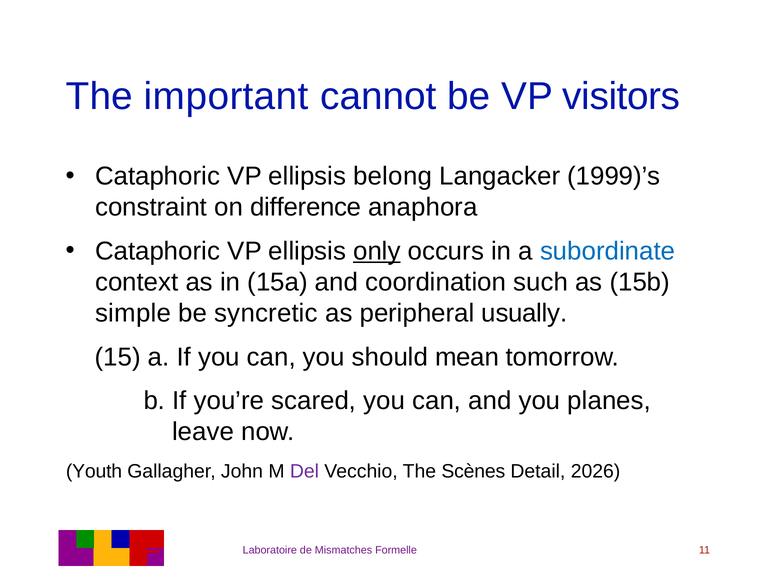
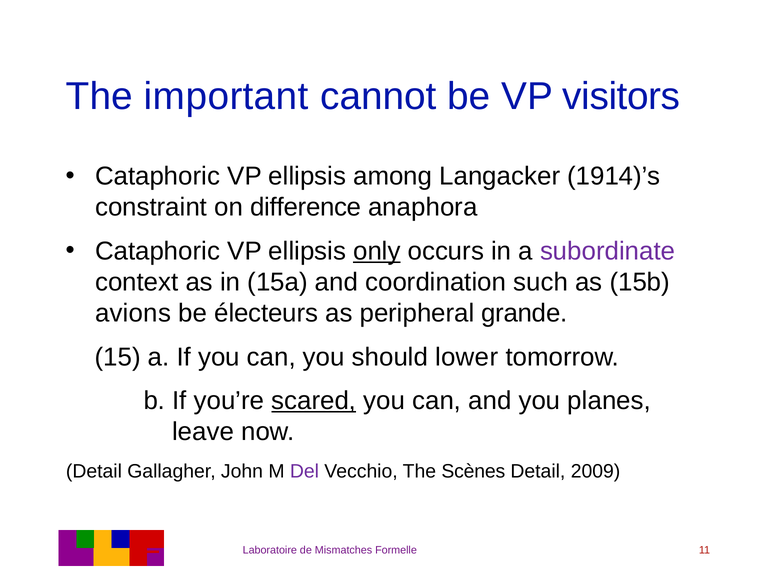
belong: belong -> among (393, 176)
1999)’s: 1999)’s -> 1914)’s (614, 176)
subordinate colour: blue -> purple (608, 251)
simple: simple -> avions (133, 313)
syncretic: syncretic -> électeurs (266, 313)
usually: usually -> grande (524, 313)
mean: mean -> lower (467, 357)
scared underline: none -> present (314, 401)
Youth: Youth -> Detail (94, 471)
2026: 2026 -> 2009 (596, 471)
